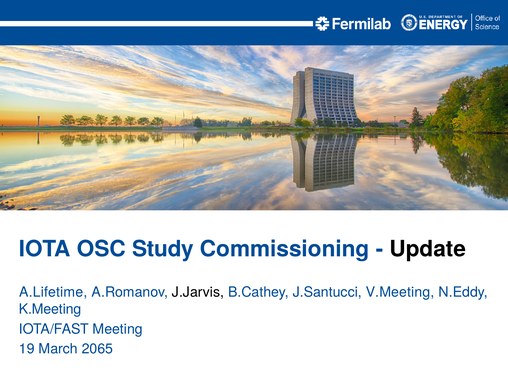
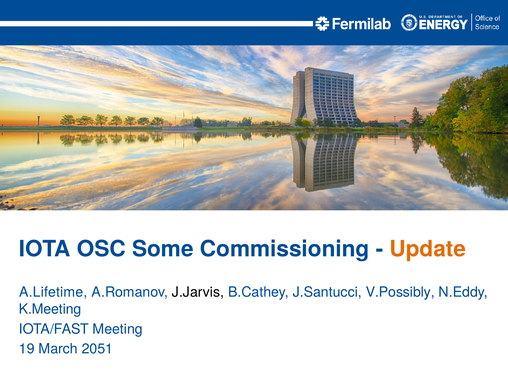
Study: Study -> Some (163, 249)
Update colour: black -> orange (428, 249)
V.Meeting: V.Meeting -> V.Possibly (400, 292)
2065: 2065 -> 2051 (97, 349)
